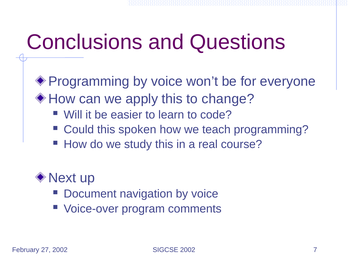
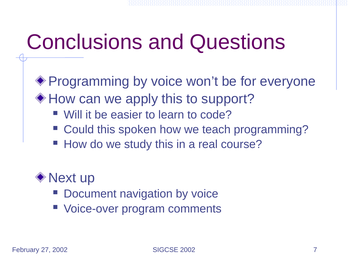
change: change -> support (228, 99)
